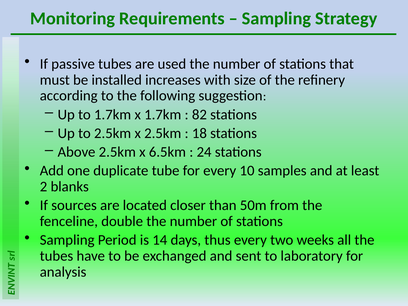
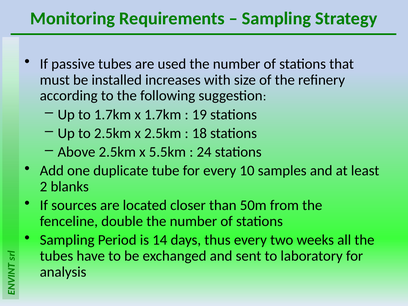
82: 82 -> 19 (199, 115)
6.5km: 6.5km -> 5.5km (167, 152)
